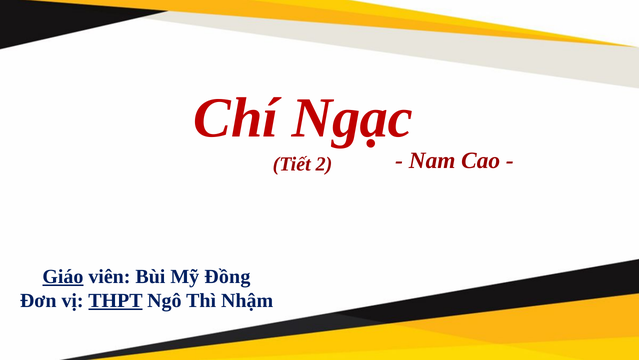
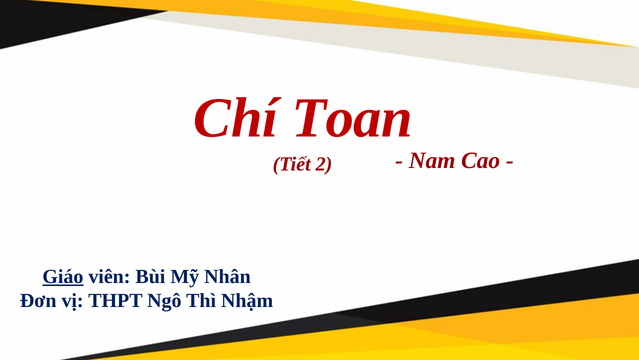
Ngạc: Ngạc -> Toan (352, 118)
Đồng: Đồng -> Nhân (227, 276)
THPT underline: present -> none (115, 300)
